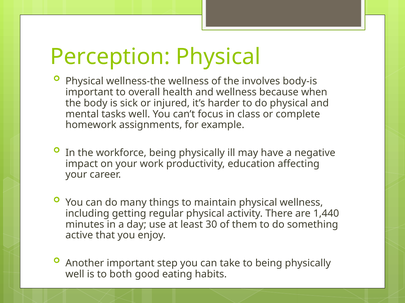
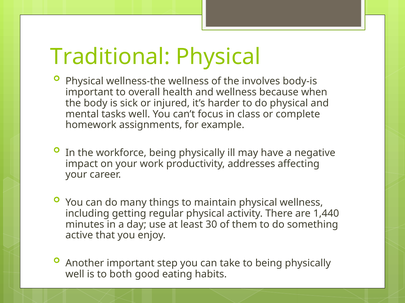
Perception: Perception -> Traditional (110, 57)
education: education -> addresses (251, 164)
